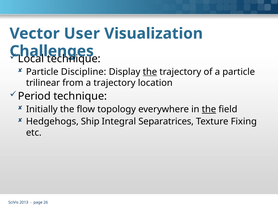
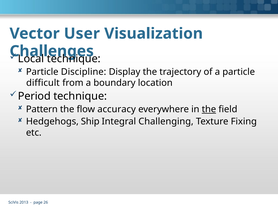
the underline: present -> none (150, 72)
trilinear: trilinear -> difficult (43, 83)
a trajectory: trajectory -> boundary (114, 83)
Initially: Initially -> Pattern (42, 110)
topology: topology -> accuracy (117, 110)
Separatrices: Separatrices -> Challenging (166, 122)
